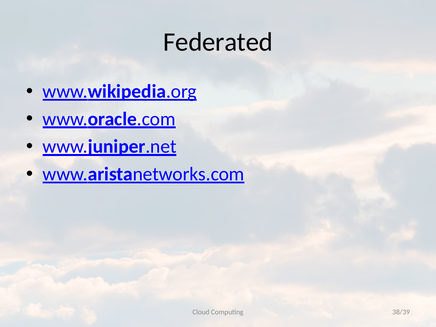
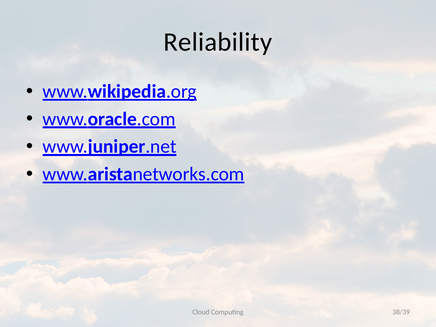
Federated: Federated -> Reliability (218, 42)
